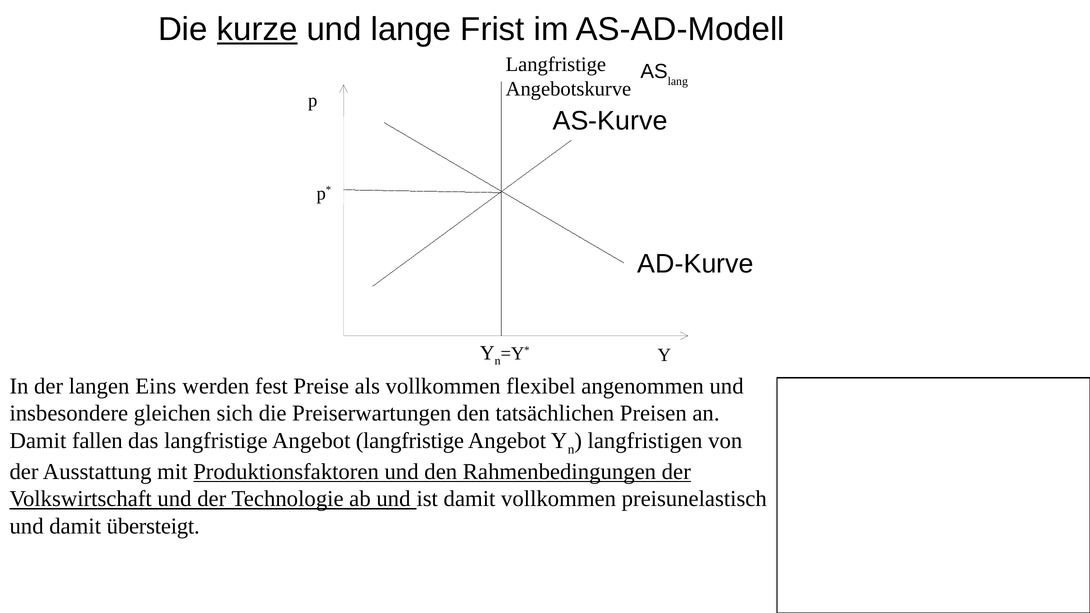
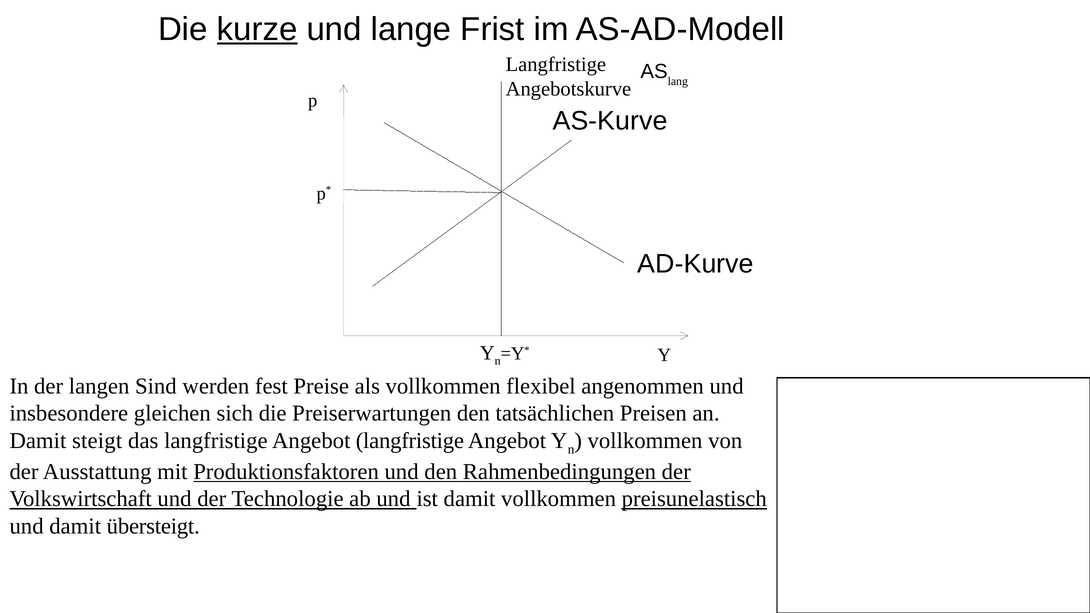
Eins: Eins -> Sind (156, 386)
fallen: fallen -> steigt (97, 441)
langfristigen: langfristigen -> vollkommen (645, 441)
preisunelastisch underline: none -> present (694, 499)
